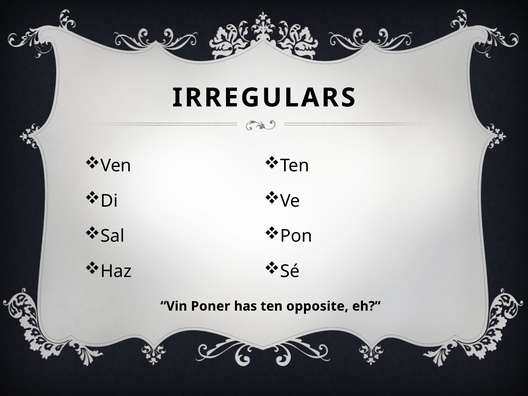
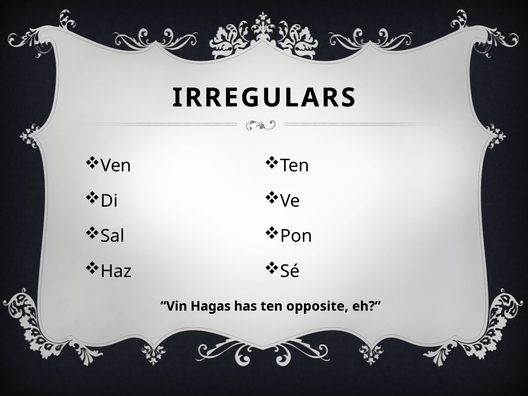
Poner: Poner -> Hagas (211, 306)
